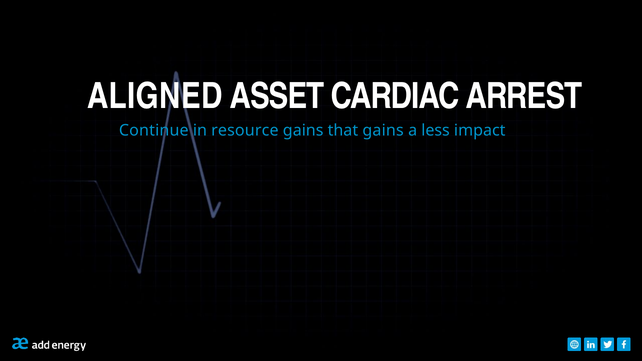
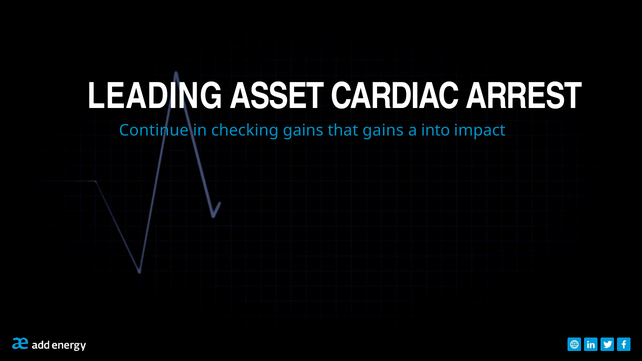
ALIGNED: ALIGNED -> LEADING (155, 97)
resource: resource -> checking (245, 131)
less: less -> into (436, 131)
